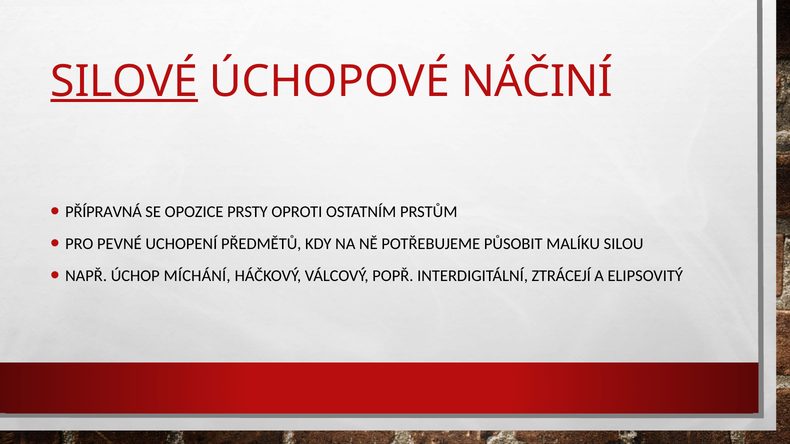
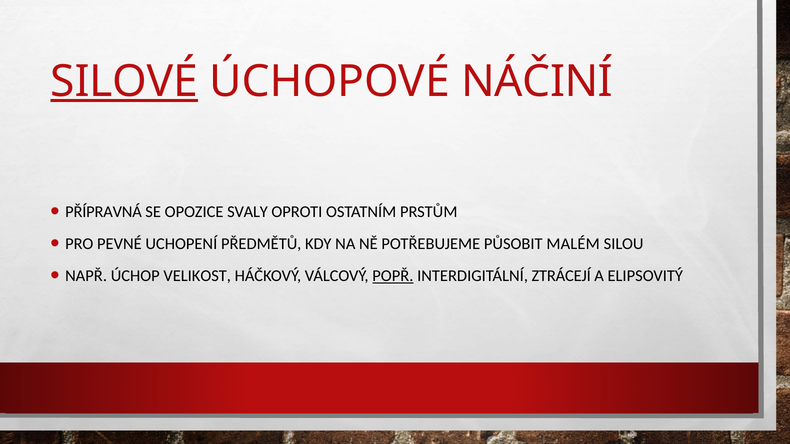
PRSTY: PRSTY -> SVALY (247, 212)
MALÍKU: MALÍKU -> MALÉM (573, 244)
MÍCHÁNÍ: MÍCHÁNÍ -> VELIKOST (197, 276)
POPŘ underline: none -> present (393, 276)
